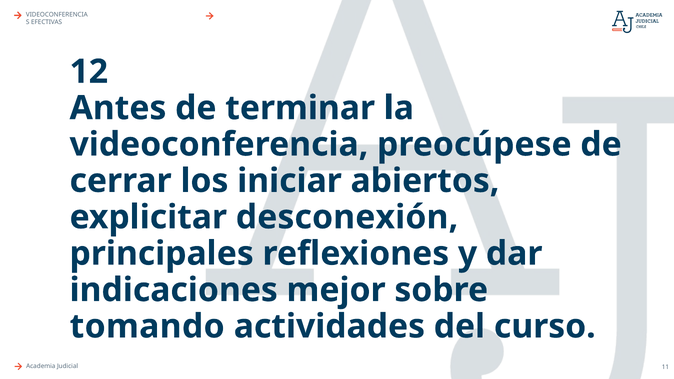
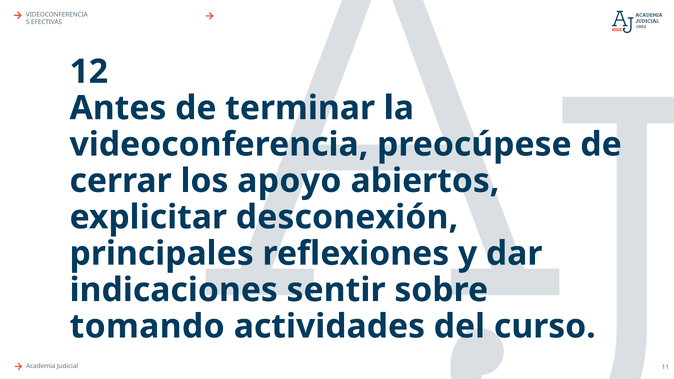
iniciar: iniciar -> apoyo (289, 181)
mejor: mejor -> sentir (336, 290)
